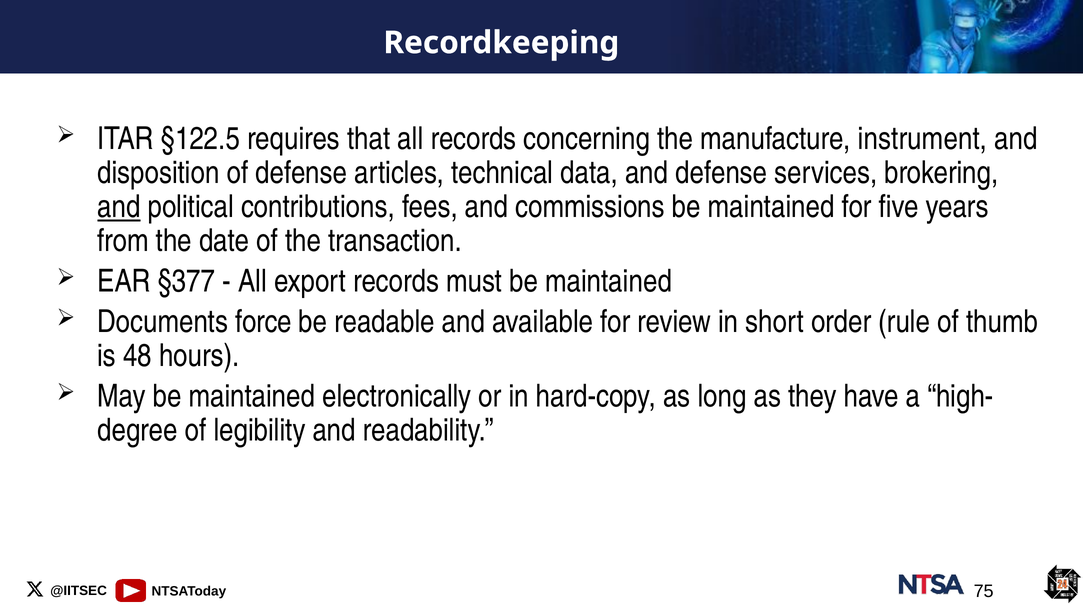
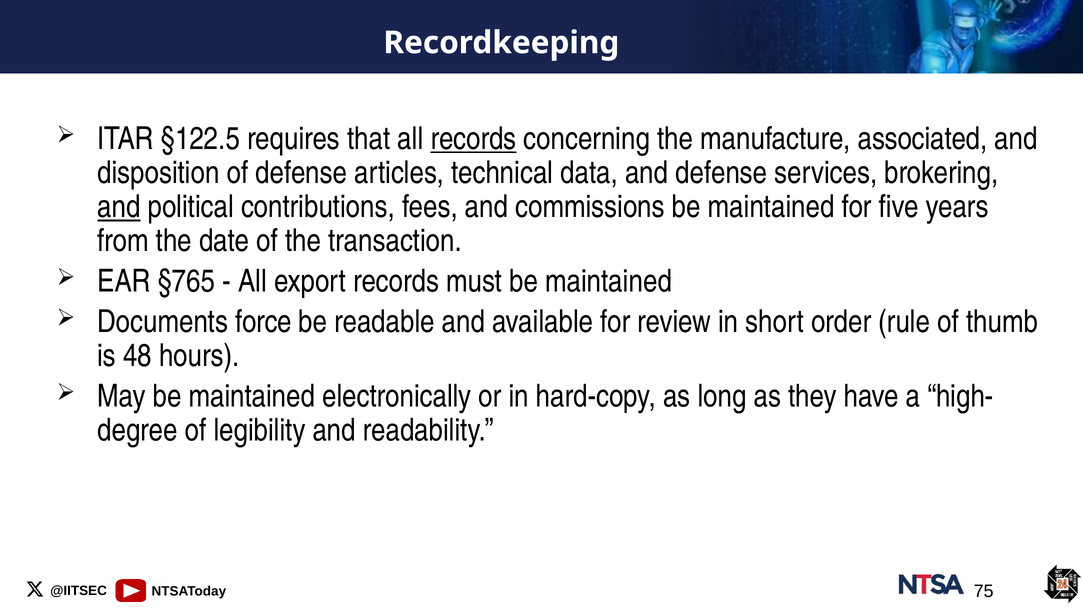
records underline: none -> present (473, 139)
instrument: instrument -> associated (923, 139)
§377: §377 -> §765 (186, 282)
